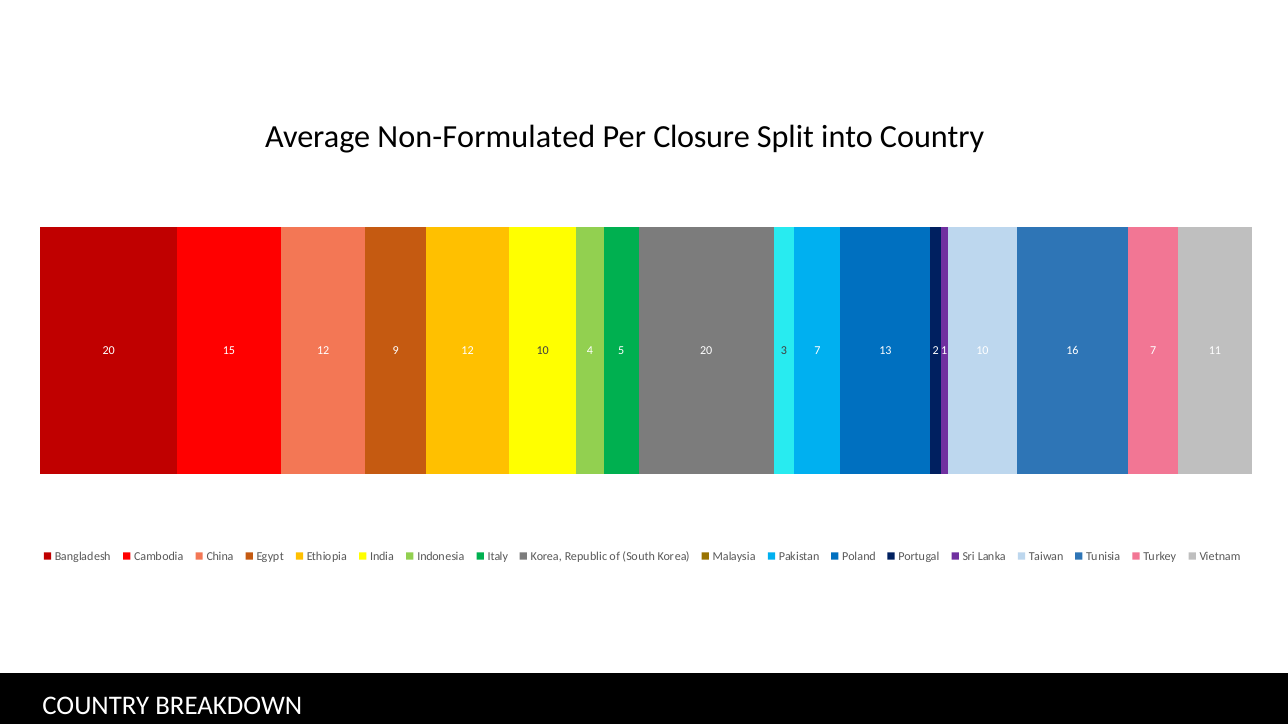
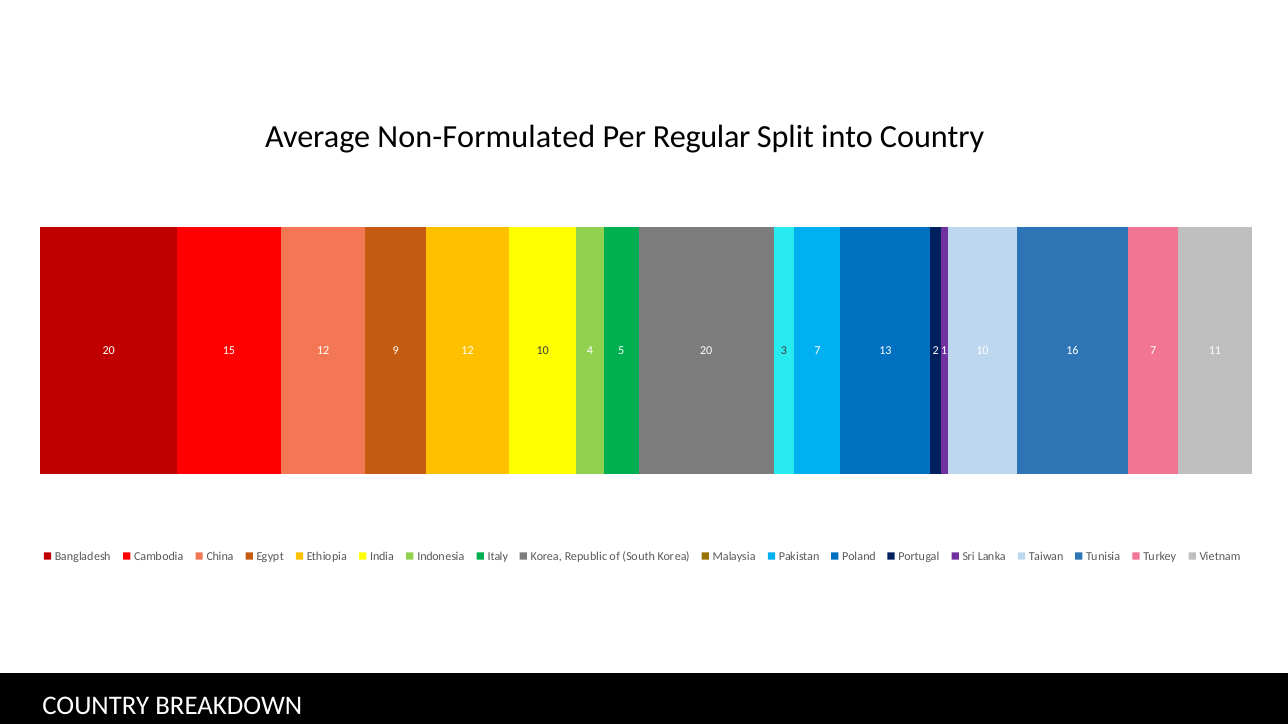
Closure: Closure -> Regular (702, 137)
